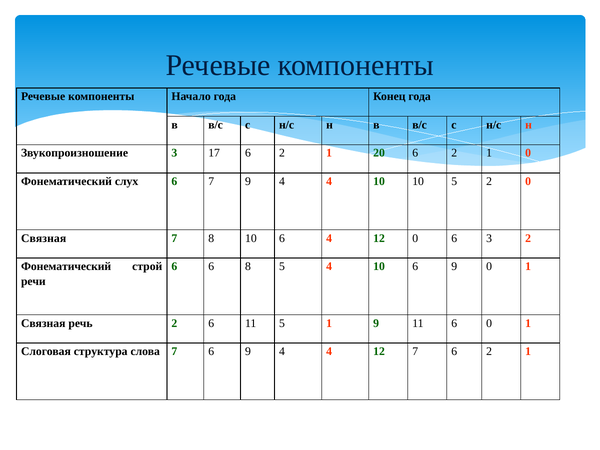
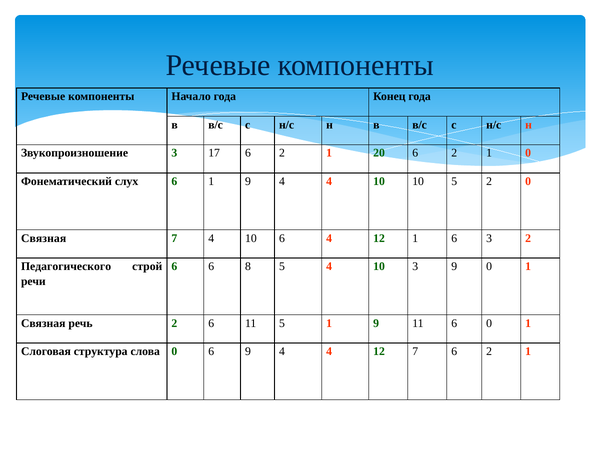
6 7: 7 -> 1 (211, 181)
7 8: 8 -> 4 (211, 238)
12 0: 0 -> 1 (415, 238)
Фонематический: Фонематический -> Педагогического (66, 267)
4 10 6: 6 -> 3 (415, 267)
слова 7: 7 -> 0 (174, 352)
